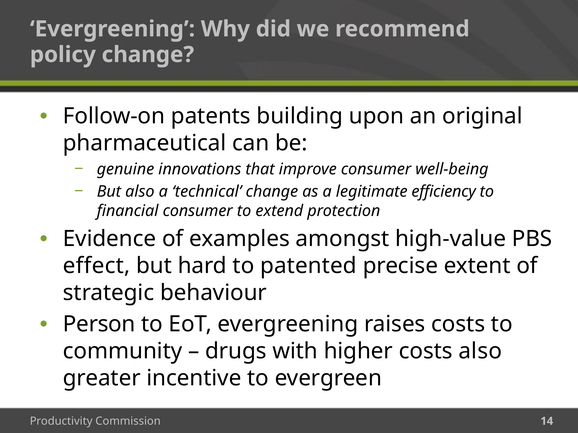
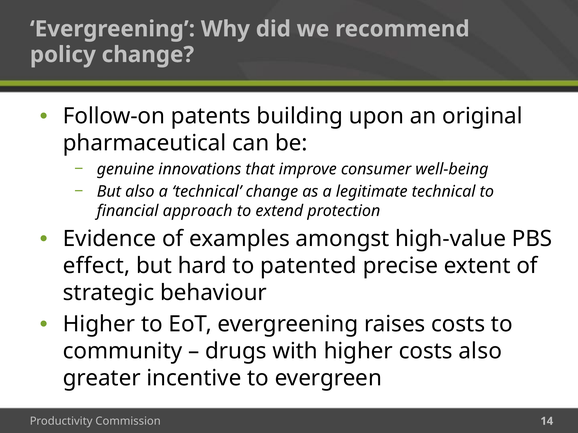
legitimate efficiency: efficiency -> technical (444, 192)
financial consumer: consumer -> approach (198, 211)
Person: Person -> Higher (99, 325)
